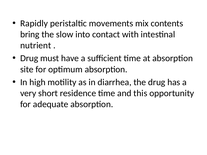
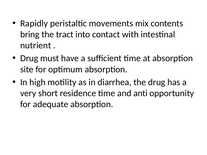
slow: slow -> tract (65, 34)
this: this -> anti (140, 93)
